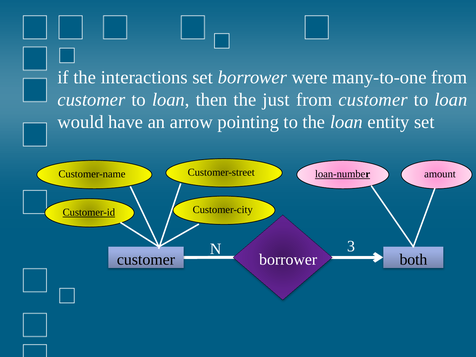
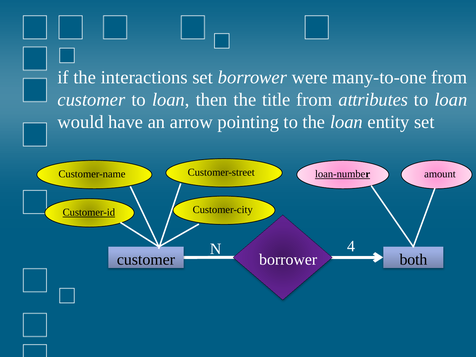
just: just -> title (276, 100)
customer: customer -> attributes (373, 100)
3: 3 -> 4 (351, 246)
